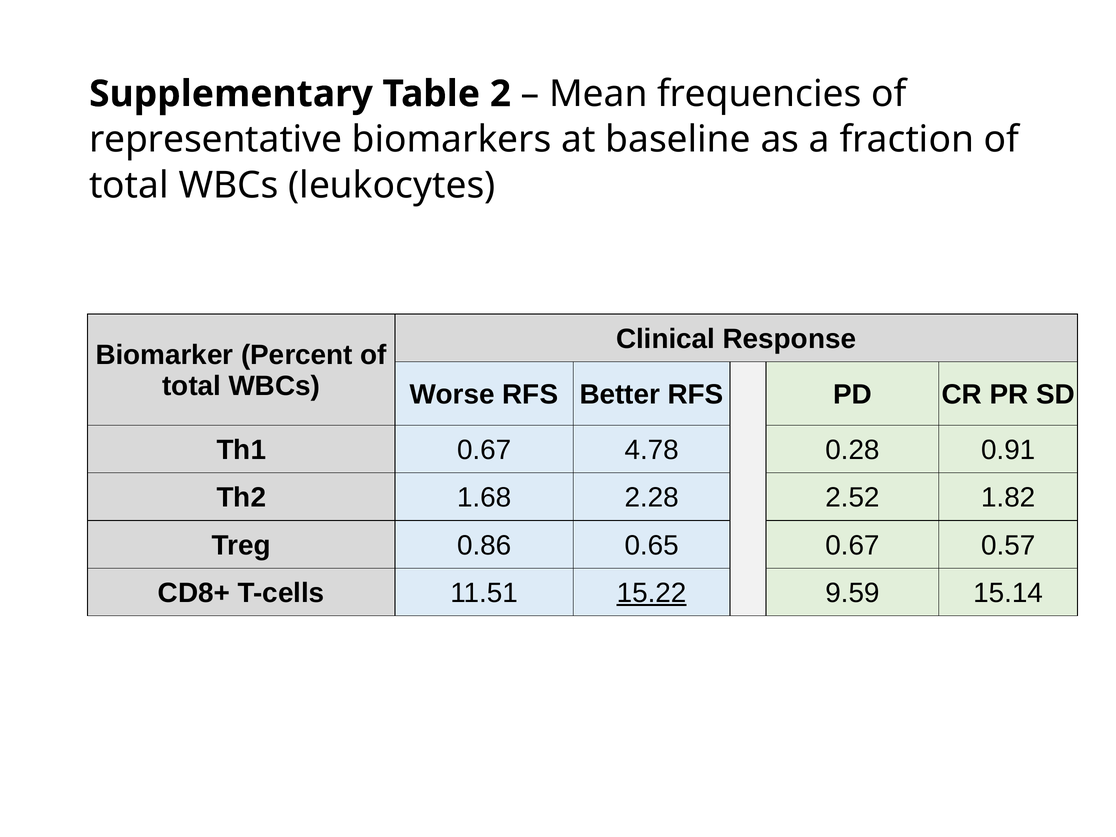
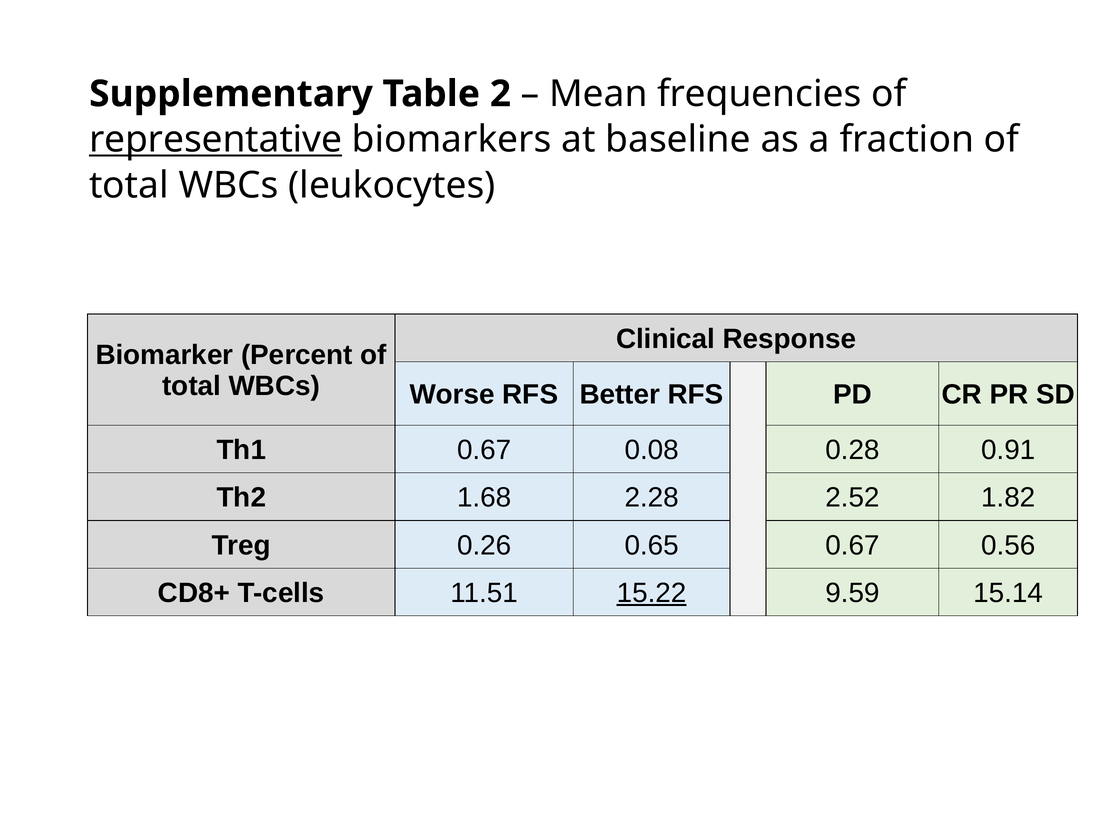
representative underline: none -> present (216, 140)
4.78: 4.78 -> 0.08 (652, 450)
0.86: 0.86 -> 0.26 (484, 545)
0.57: 0.57 -> 0.56 (1008, 545)
